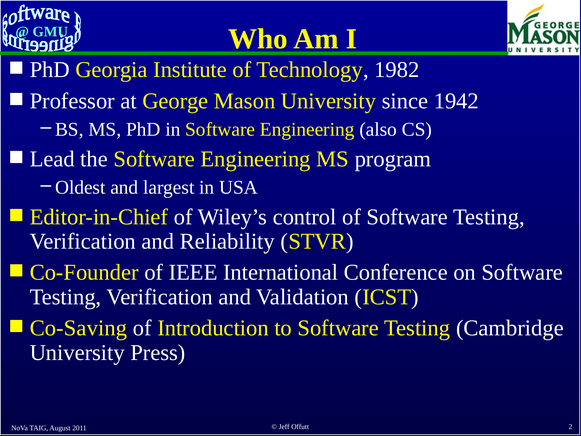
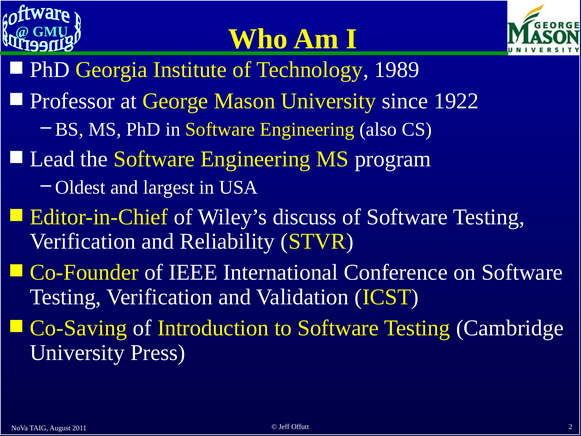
1982: 1982 -> 1989 (397, 70)
1942: 1942 -> 1922 (456, 101)
control: control -> discuss (305, 217)
